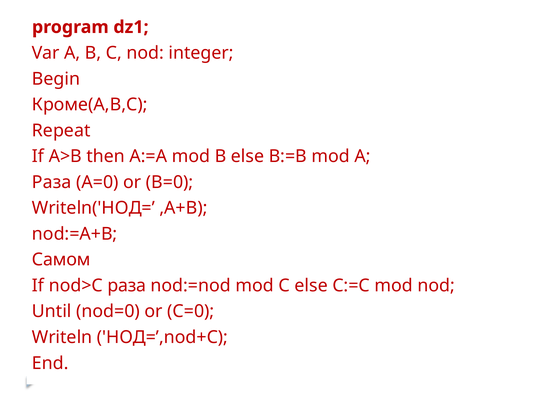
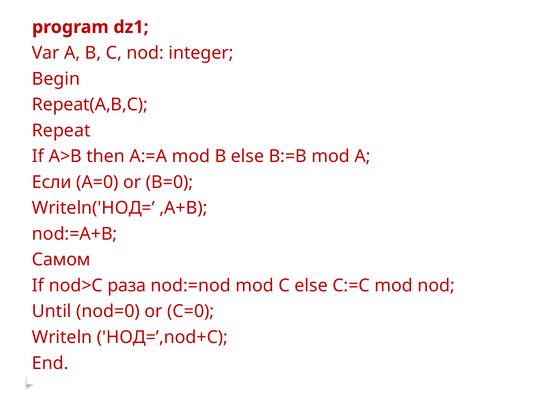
Кроме(A,B,C: Кроме(A,B,C -> Repeat(A,B,C (90, 105)
Раза: Раза -> Если (52, 182)
